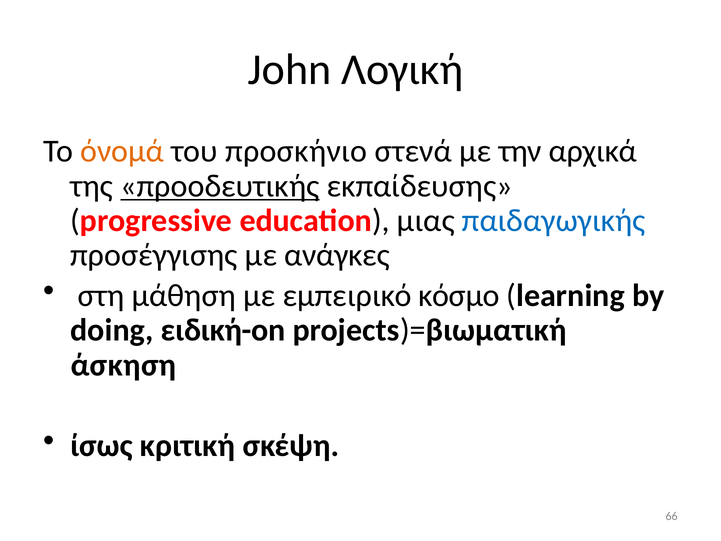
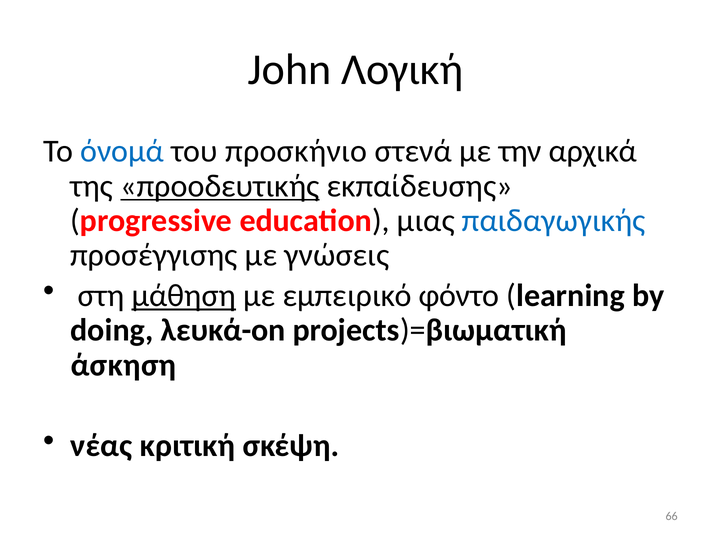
όνομά colour: orange -> blue (122, 151)
ανάγκες: ανάγκες -> γνώσεις (337, 255)
μάθηση underline: none -> present (184, 296)
κόσμο: κόσμο -> φόντο (459, 296)
ειδική-on: ειδική-on -> λευκά-on (223, 330)
ίσως: ίσως -> νέας (101, 446)
